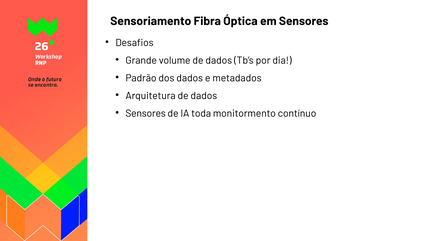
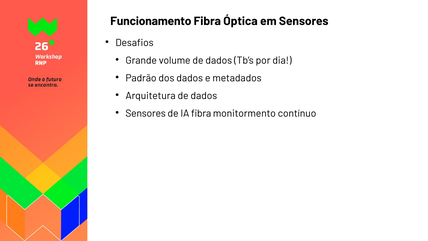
Sensoriamento: Sensoriamento -> Funcionamento (151, 21)
IA toda: toda -> fibra (201, 114)
